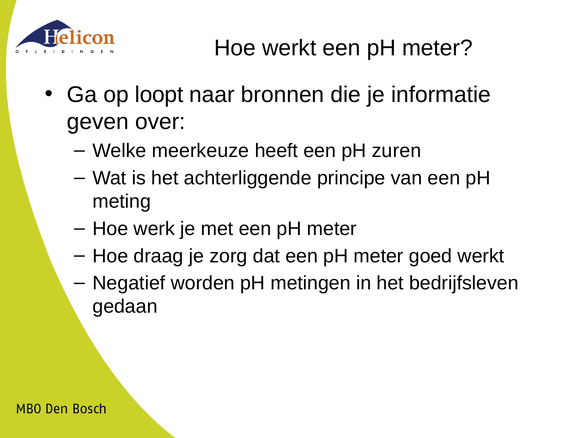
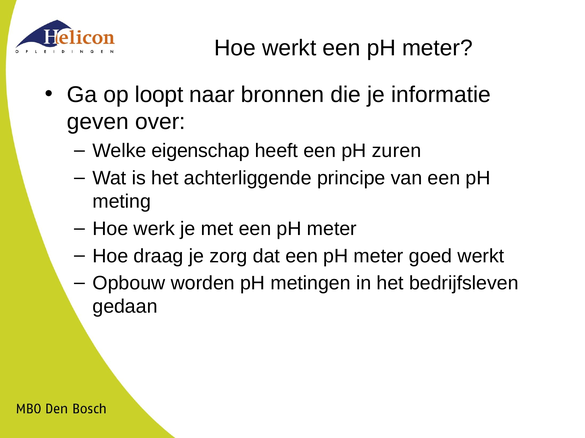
meerkeuze: meerkeuze -> eigenschap (201, 151)
Negatief: Negatief -> Opbouw (129, 284)
